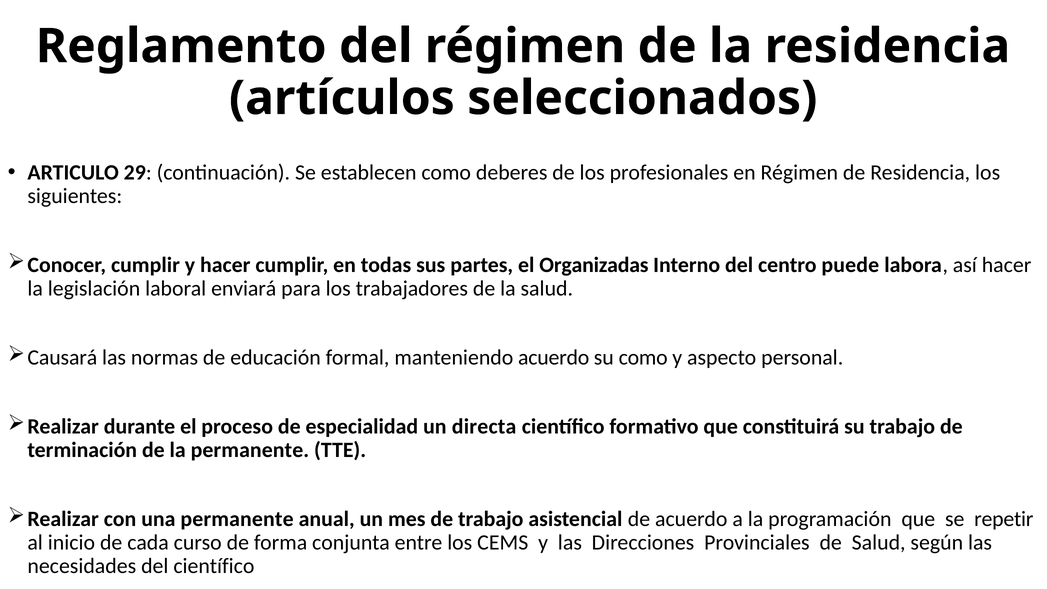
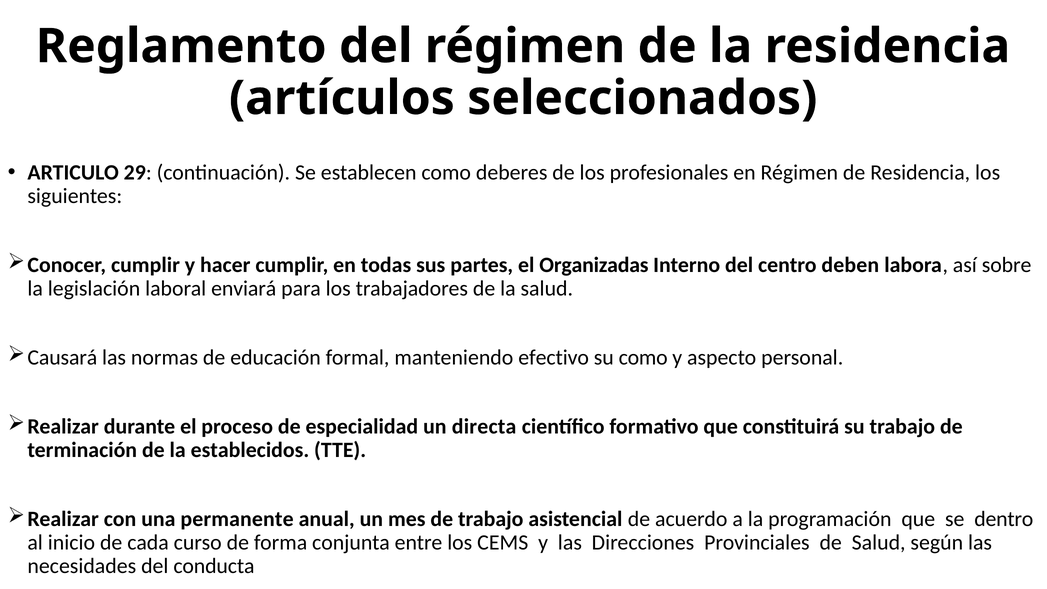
puede: puede -> deben (850, 265)
así hacer: hacer -> sobre (1007, 265)
manteniendo acuerdo: acuerdo -> efectivo (554, 357)
la permanente: permanente -> establecidos (250, 450)
repetir: repetir -> dentro (1004, 519)
del científico: científico -> conducta (214, 566)
